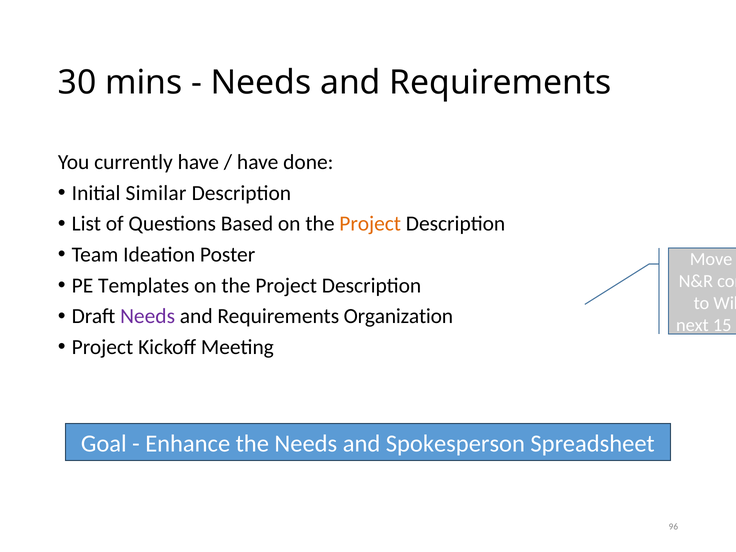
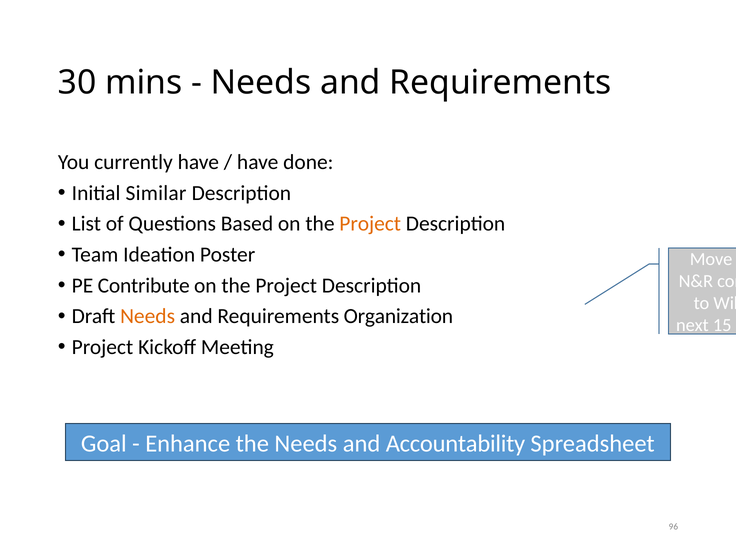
Templates: Templates -> Contribute (144, 286)
Needs colour: purple -> orange (148, 316)
Spokesperson: Spokesperson -> Accountability (455, 444)
